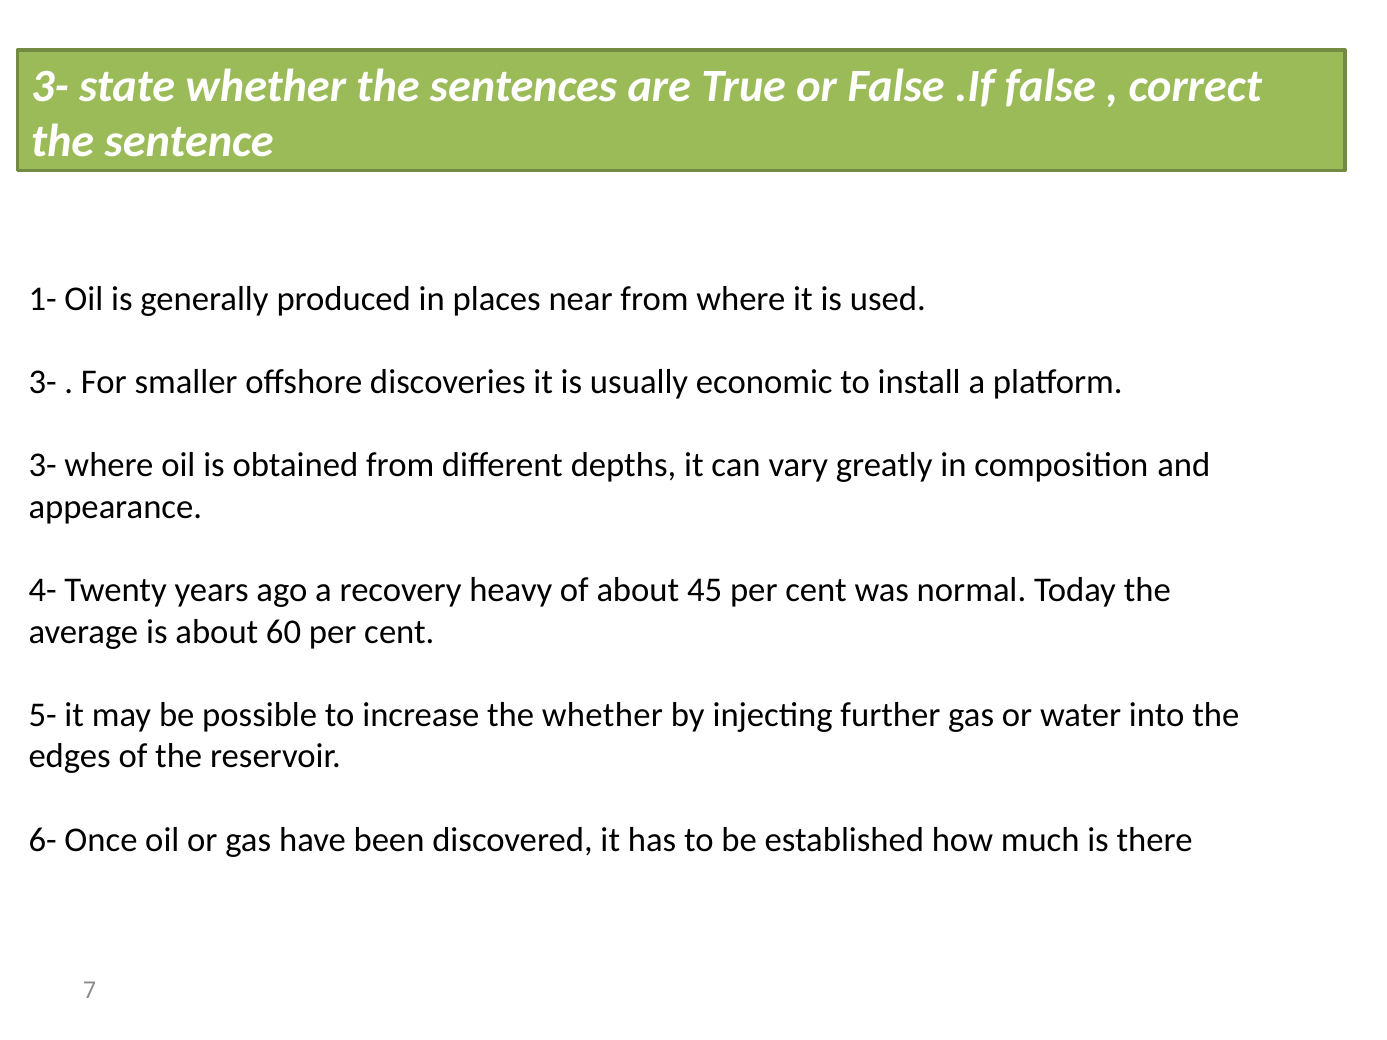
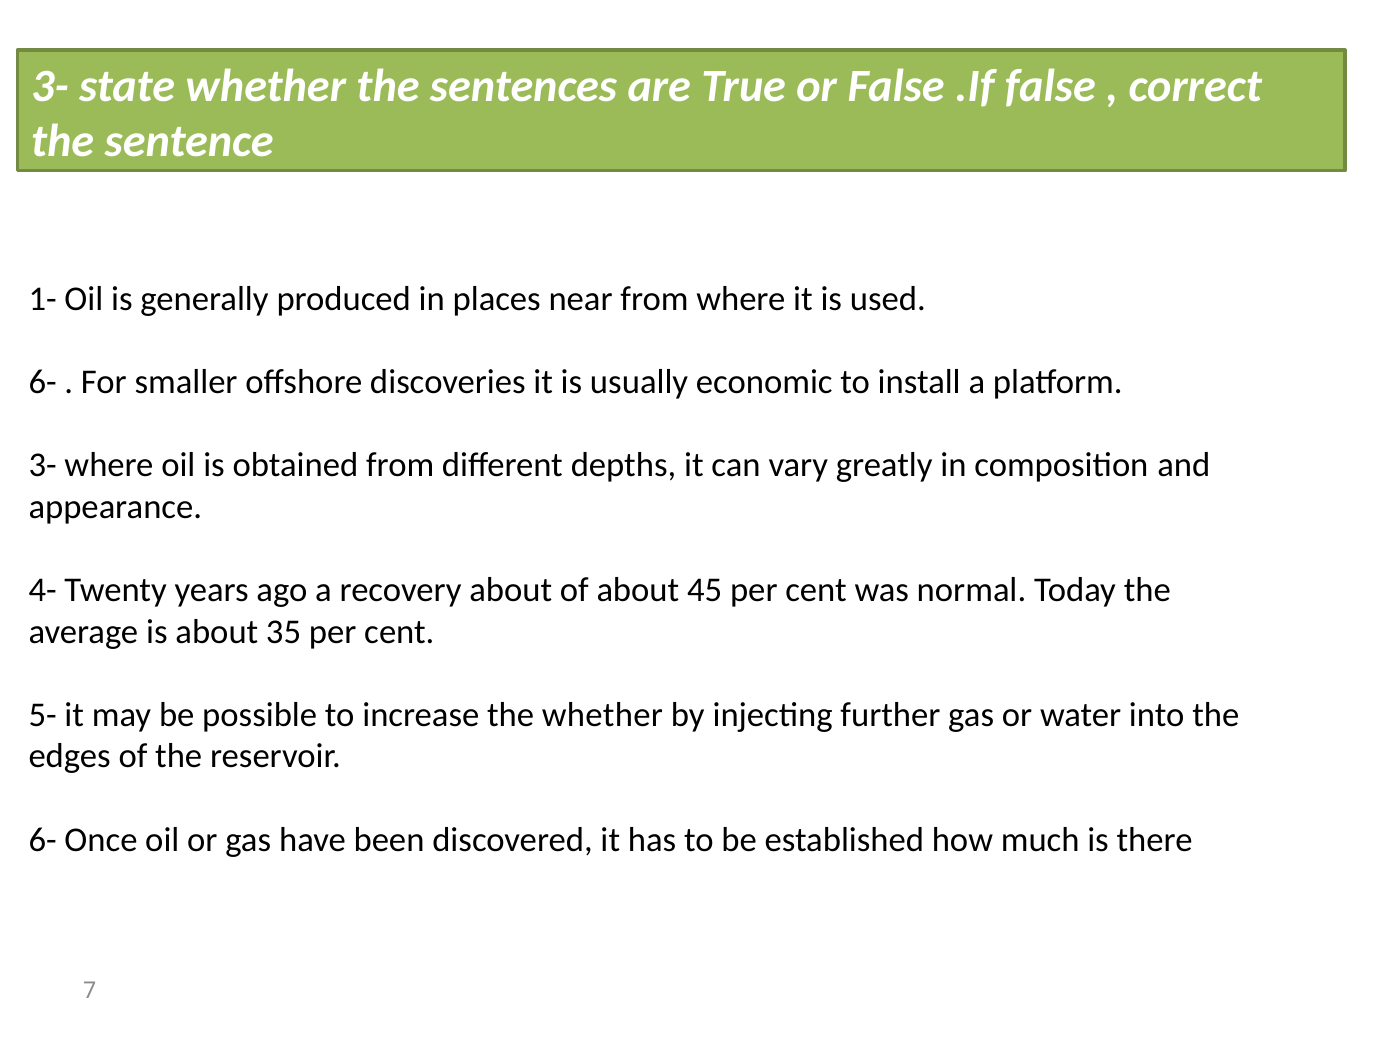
3-: 3- -> 6- (43, 382)
recovery heavy: heavy -> about (511, 590)
60: 60 -> 35 (284, 632)
